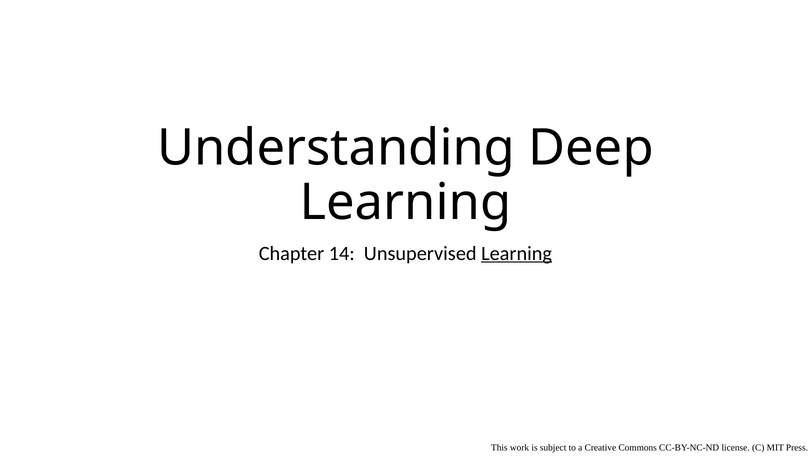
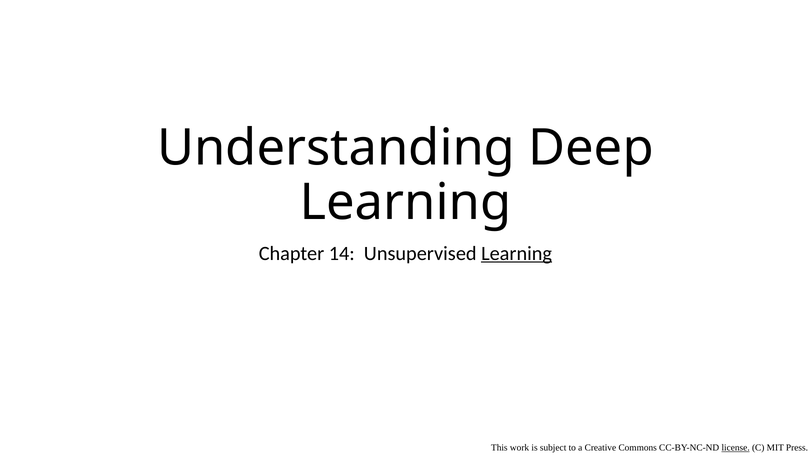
license underline: none -> present (736, 448)
